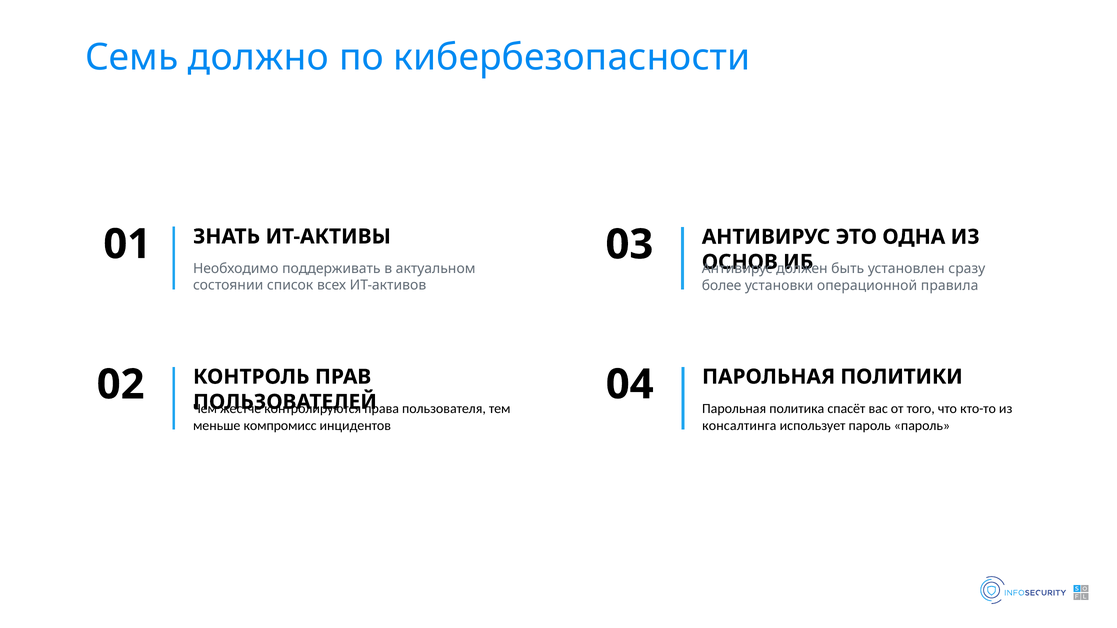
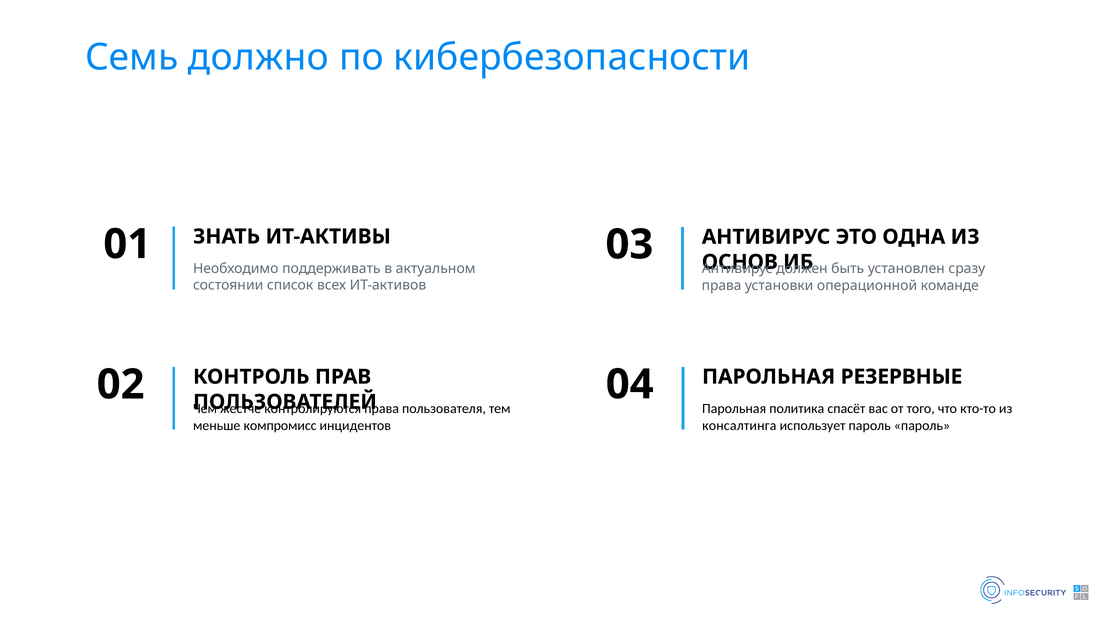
более: более -> права (722, 286)
правила: правила -> команде (950, 286)
ПОЛИТИКИ: ПОЛИТИКИ -> РЕЗЕРВНЫЕ (902, 377)
